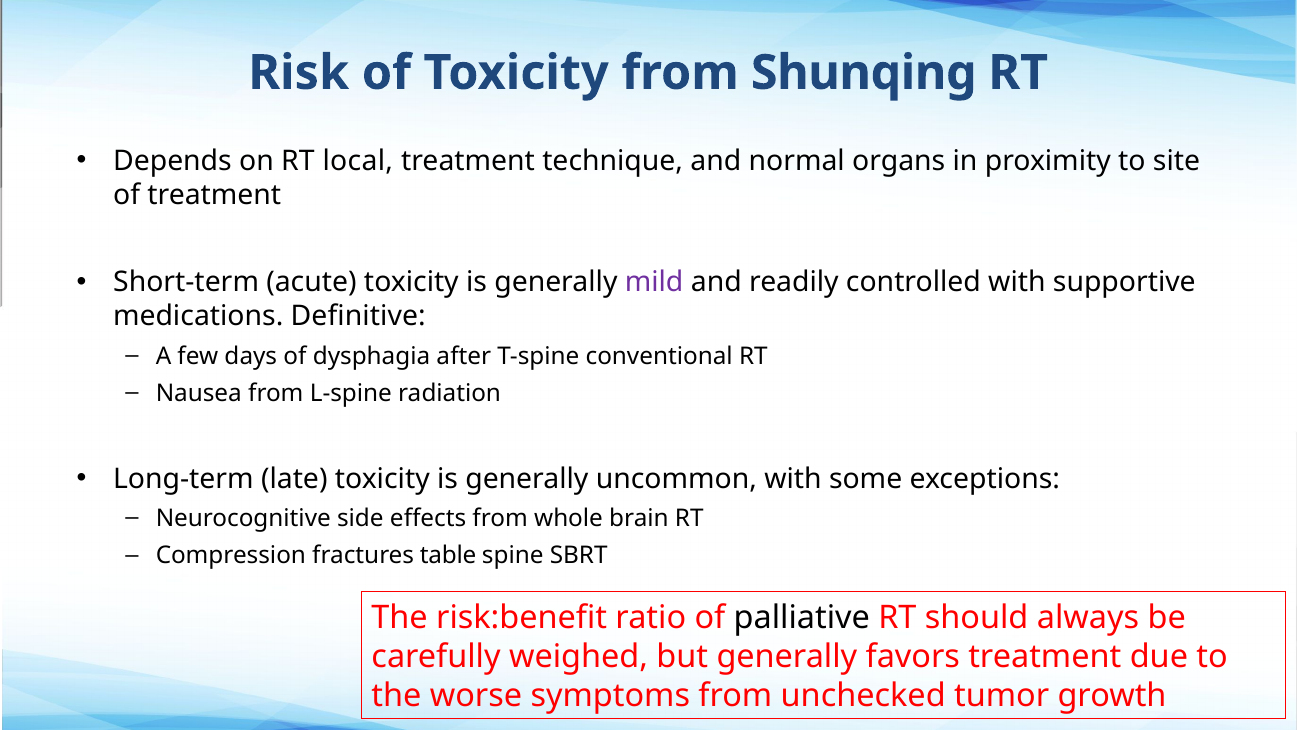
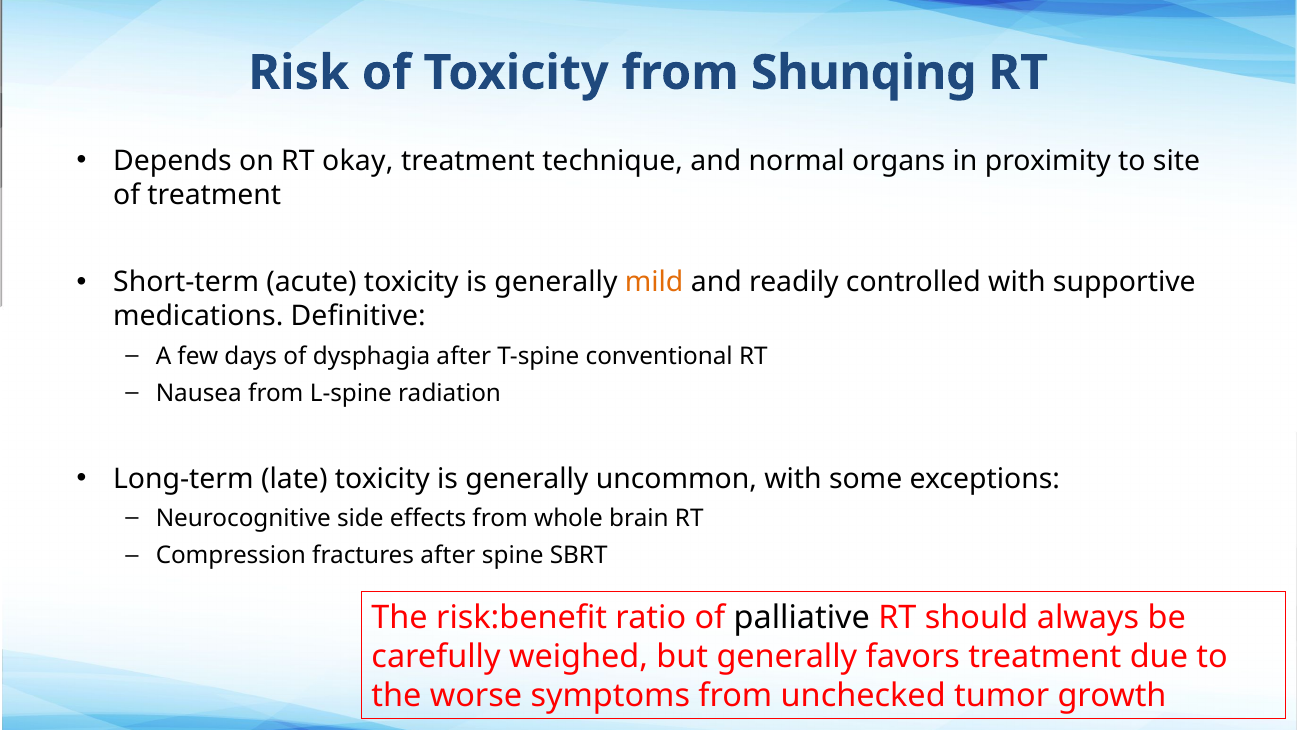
local: local -> okay (358, 161)
mild colour: purple -> orange (654, 282)
fractures table: table -> after (448, 555)
